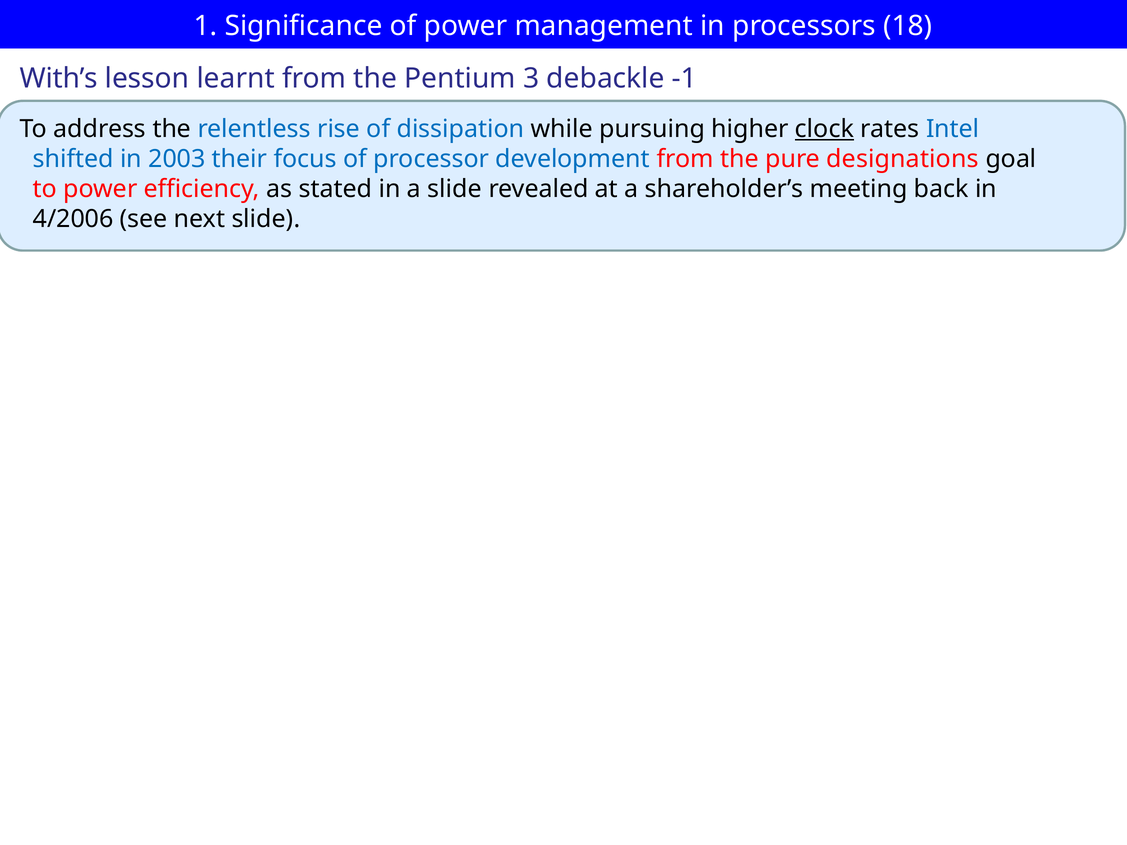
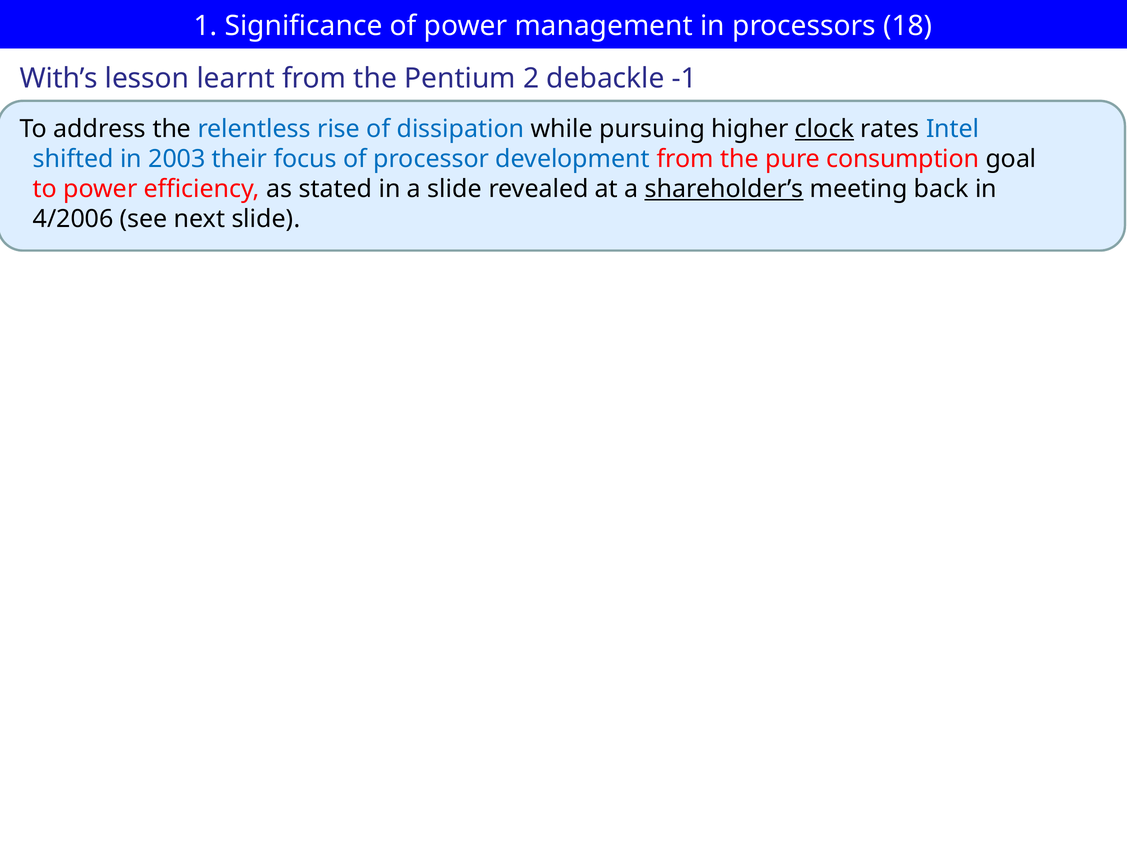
3: 3 -> 2 (531, 78)
designations: designations -> consumption (903, 159)
shareholder’s underline: none -> present (724, 189)
